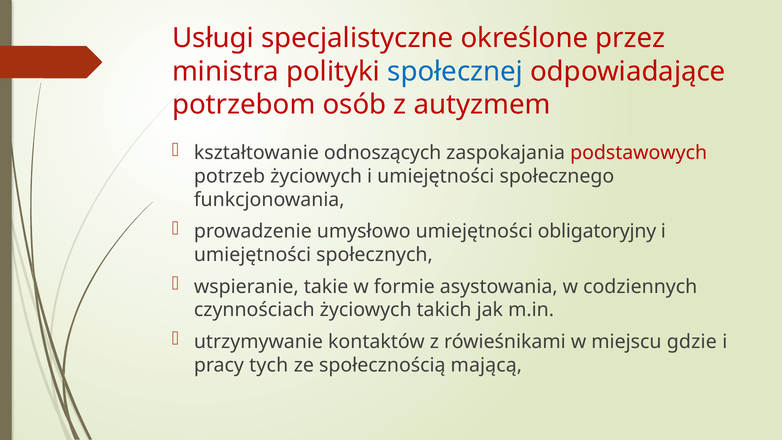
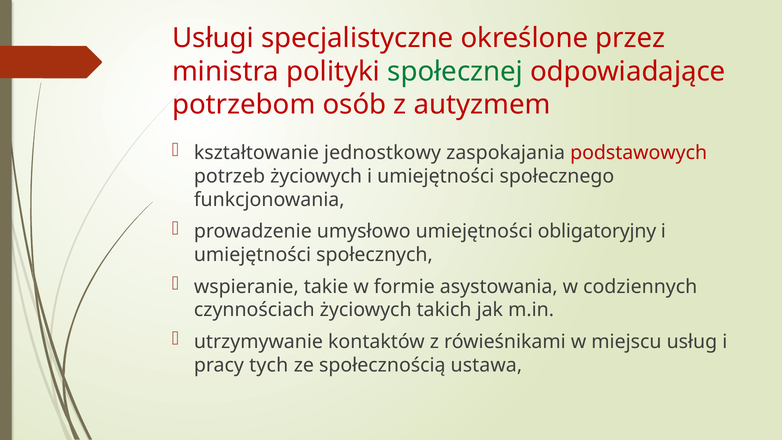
społecznej colour: blue -> green (455, 71)
odnoszących: odnoszących -> jednostkowy (383, 153)
gdzie: gdzie -> usług (692, 342)
mającą: mającą -> ustawa (486, 365)
